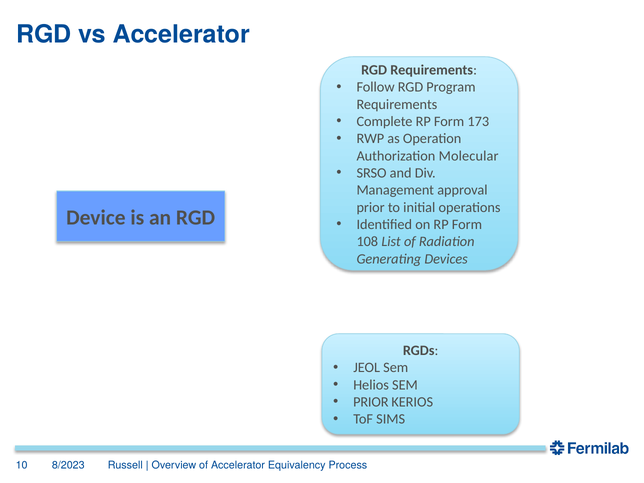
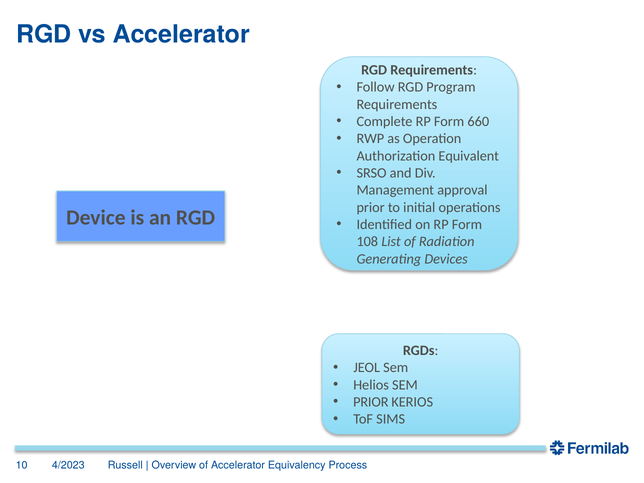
173: 173 -> 660 (478, 121)
Molecular: Molecular -> Equivalent (469, 156)
8/2023: 8/2023 -> 4/2023 (68, 465)
